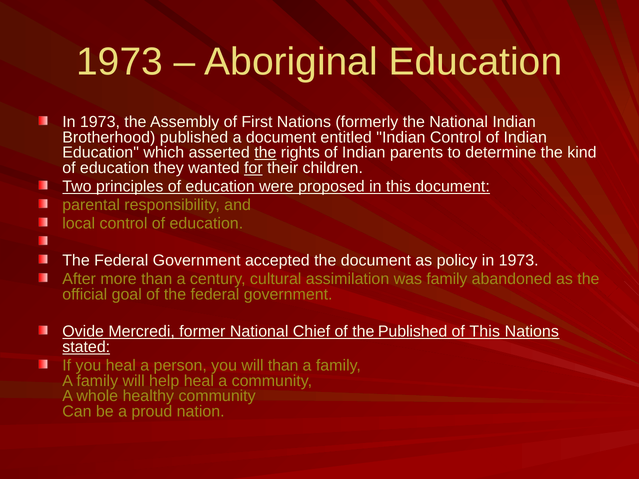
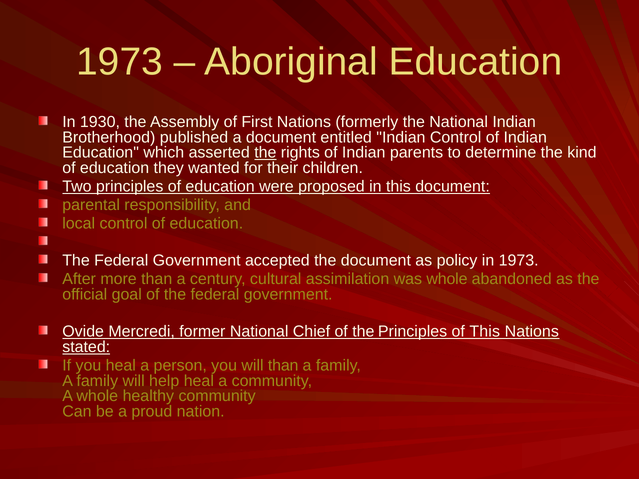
1973: 1973 -> 1930 (100, 122)
for underline: present -> none (253, 168)
was family: family -> whole (447, 279)
the Published: Published -> Principles (413, 332)
